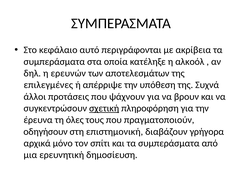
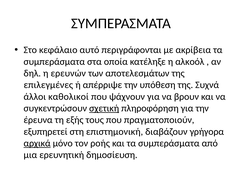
προτάσεις: προτάσεις -> καθολικοί (68, 97)
όλες: όλες -> εξής (75, 120)
οδηγήσουν: οδηγήσουν -> εξυπηρετεί (46, 132)
αρχικά underline: none -> present (37, 144)
σπίτι: σπίτι -> ροής (100, 144)
